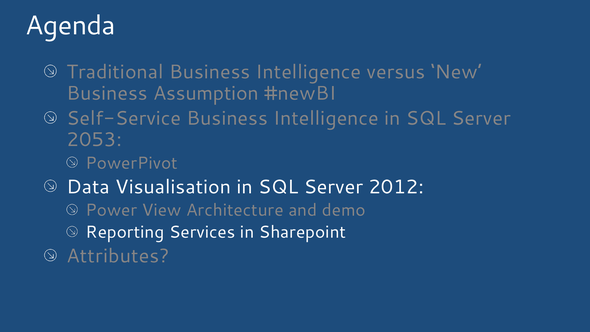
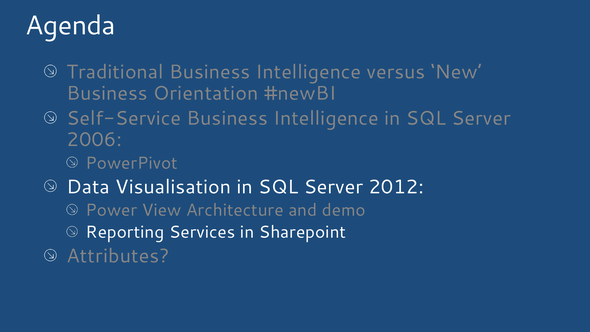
Assumption: Assumption -> Orientation (206, 93)
2053: 2053 -> 2006 (94, 140)
